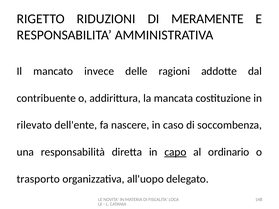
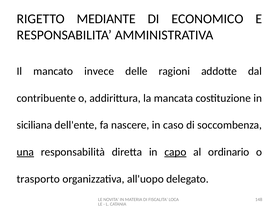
RIDUZIONI: RIDUZIONI -> MEDIANTE (106, 19)
MERAMENTE: MERAMENTE -> ECONOMICO (207, 19)
rilevato: rilevato -> siciliana (34, 125)
una underline: none -> present (25, 152)
